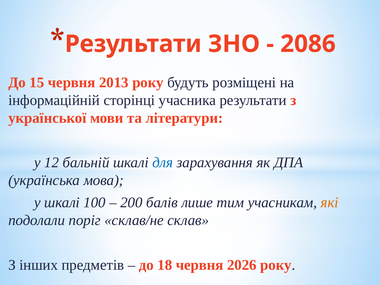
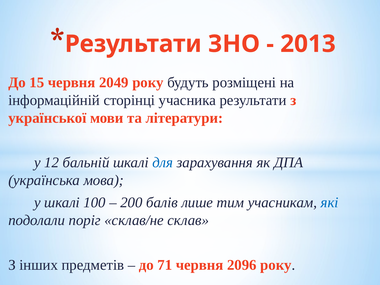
2086: 2086 -> 2013 (308, 44)
2013: 2013 -> 2049 (114, 82)
які colour: orange -> blue (330, 203)
18: 18 -> 71 (165, 265)
2026: 2026 -> 2096 (242, 265)
